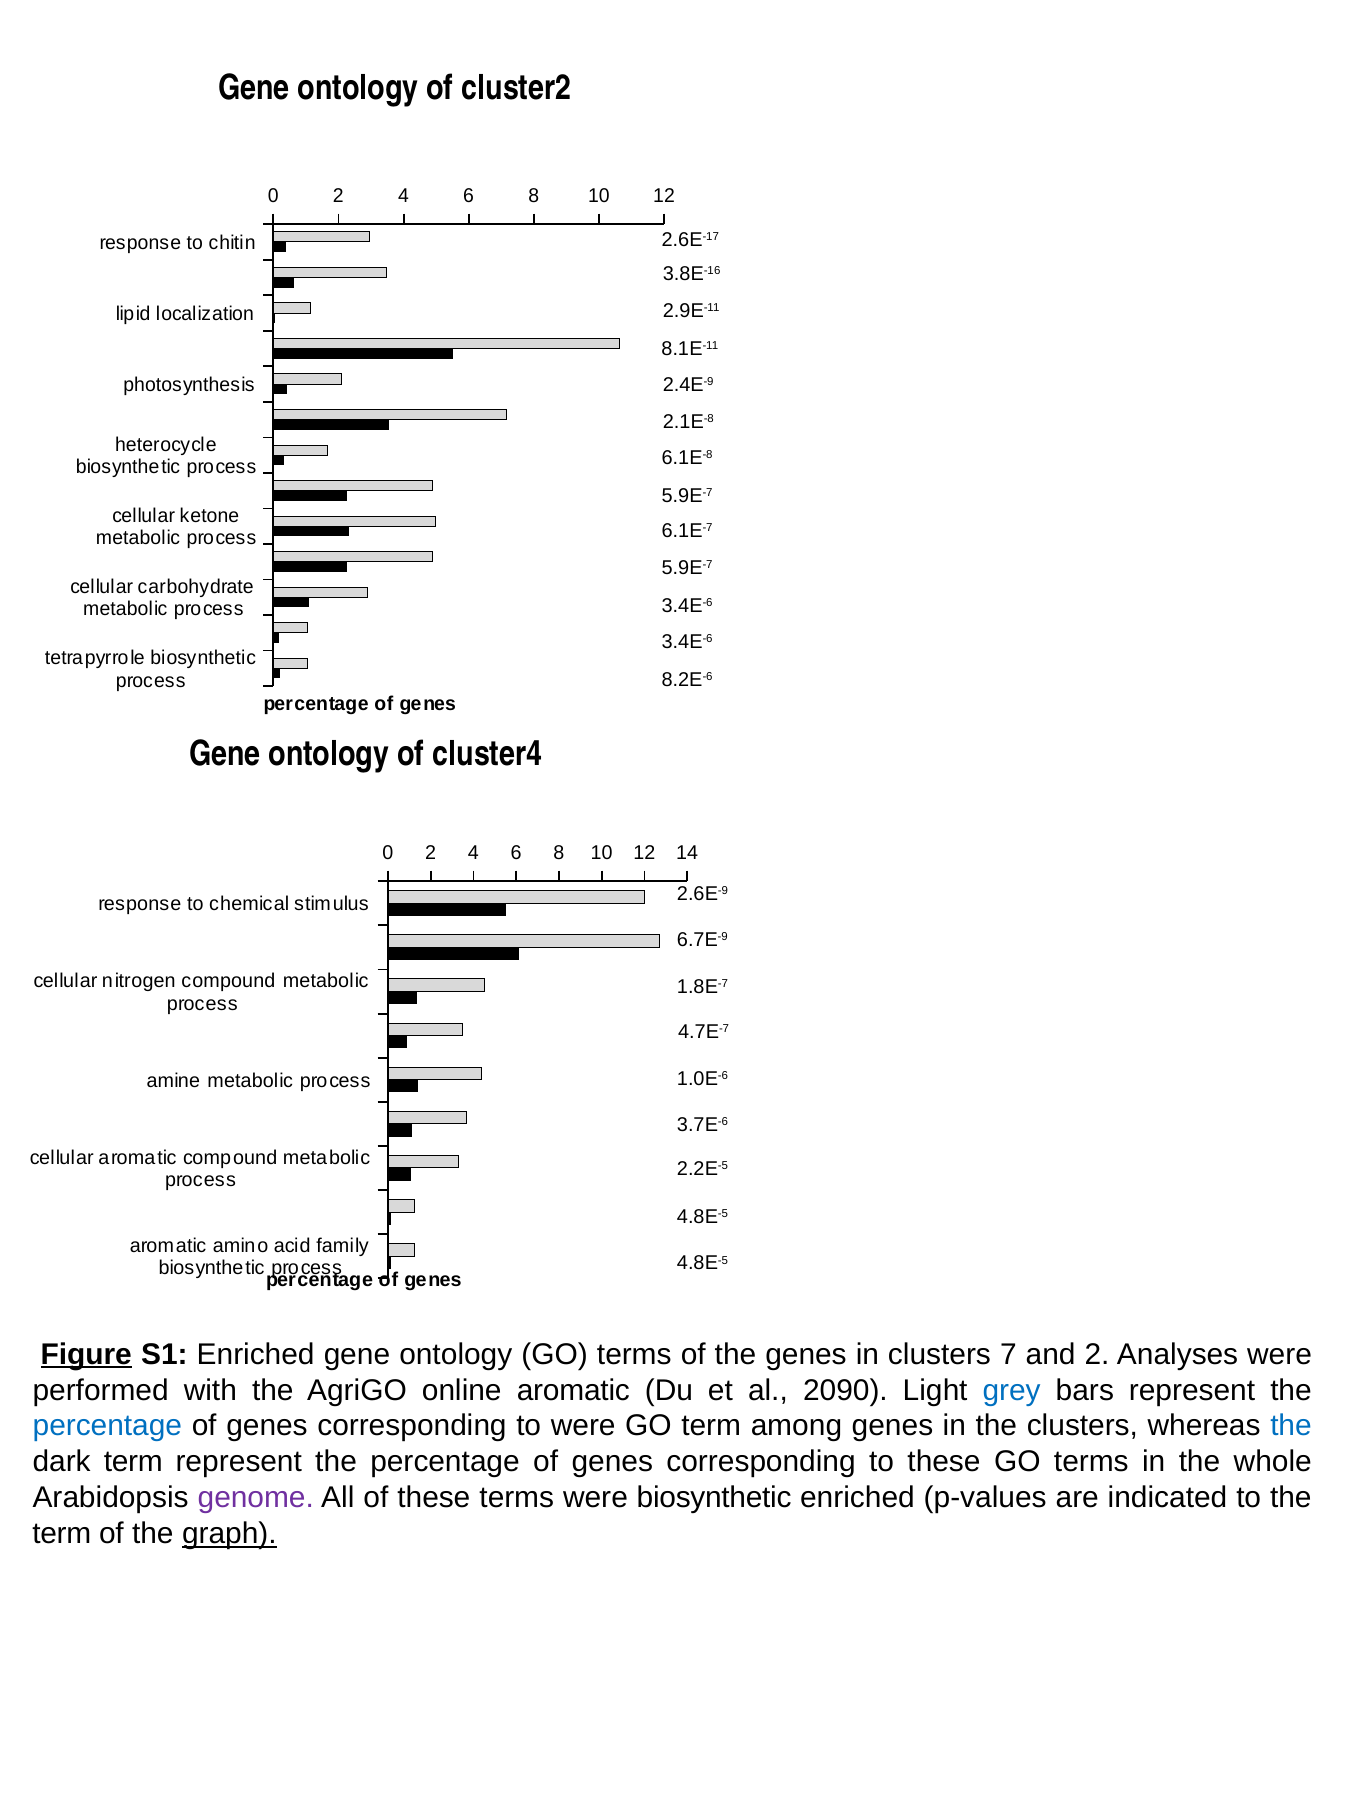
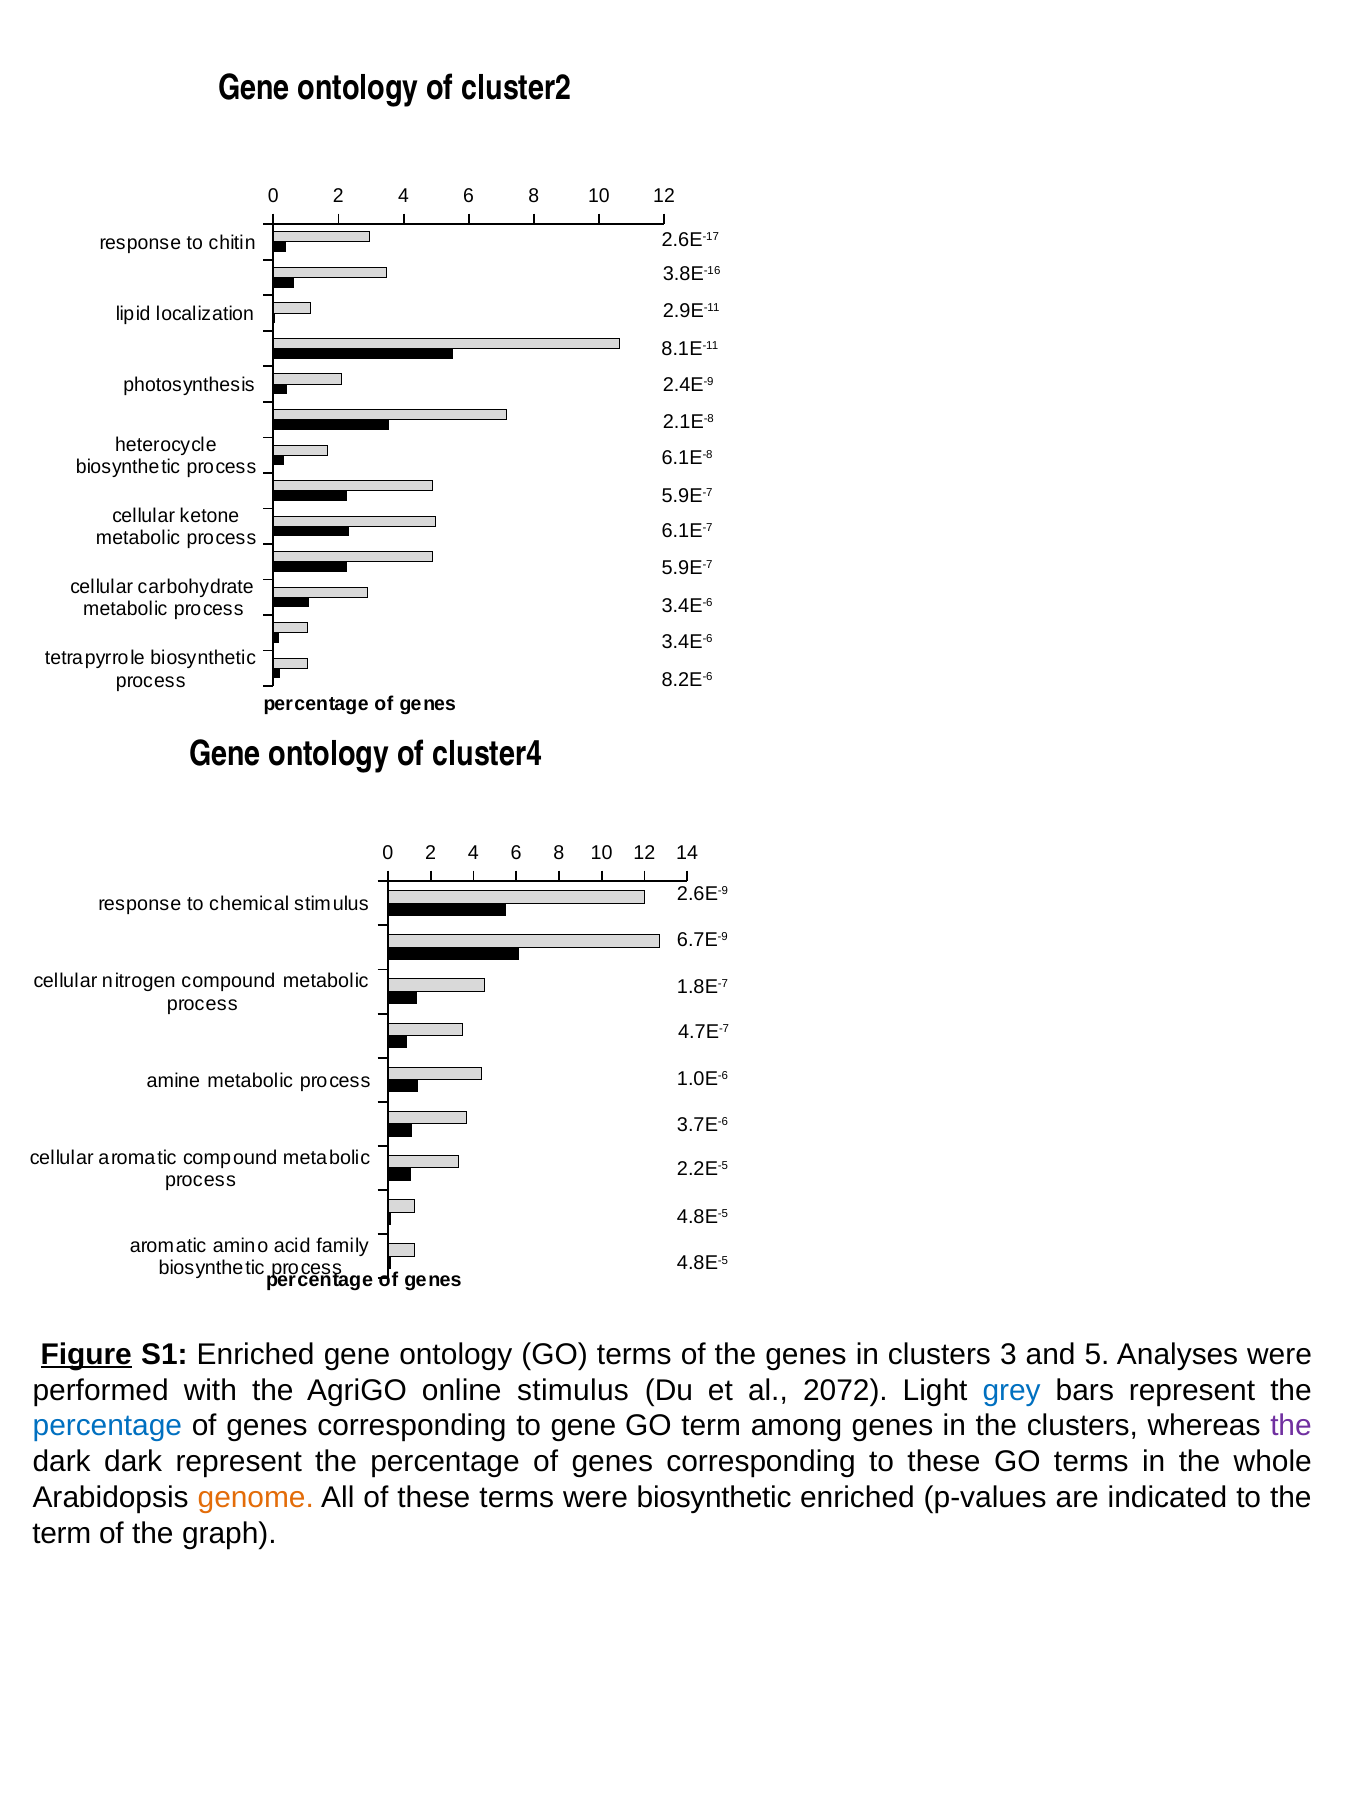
7: 7 -> 3 (1008, 1355)
and 2: 2 -> 5 (1097, 1355)
online aromatic: aromatic -> stimulus (573, 1391)
2090: 2090 -> 2072 (845, 1391)
to were: were -> gene (583, 1427)
the colour: blue -> purple (1291, 1427)
dark term: term -> dark (133, 1463)
genome colour: purple -> orange (256, 1499)
graph underline: present -> none (229, 1535)
